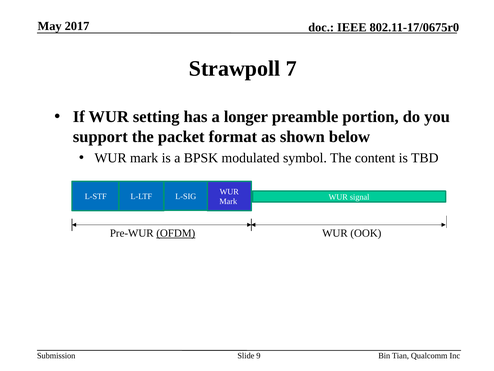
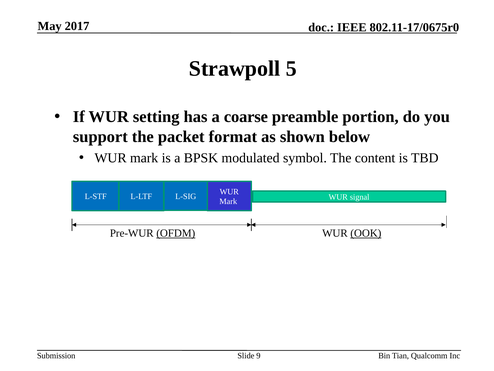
7: 7 -> 5 (291, 68)
longer: longer -> coarse (246, 117)
OOK underline: none -> present (366, 233)
